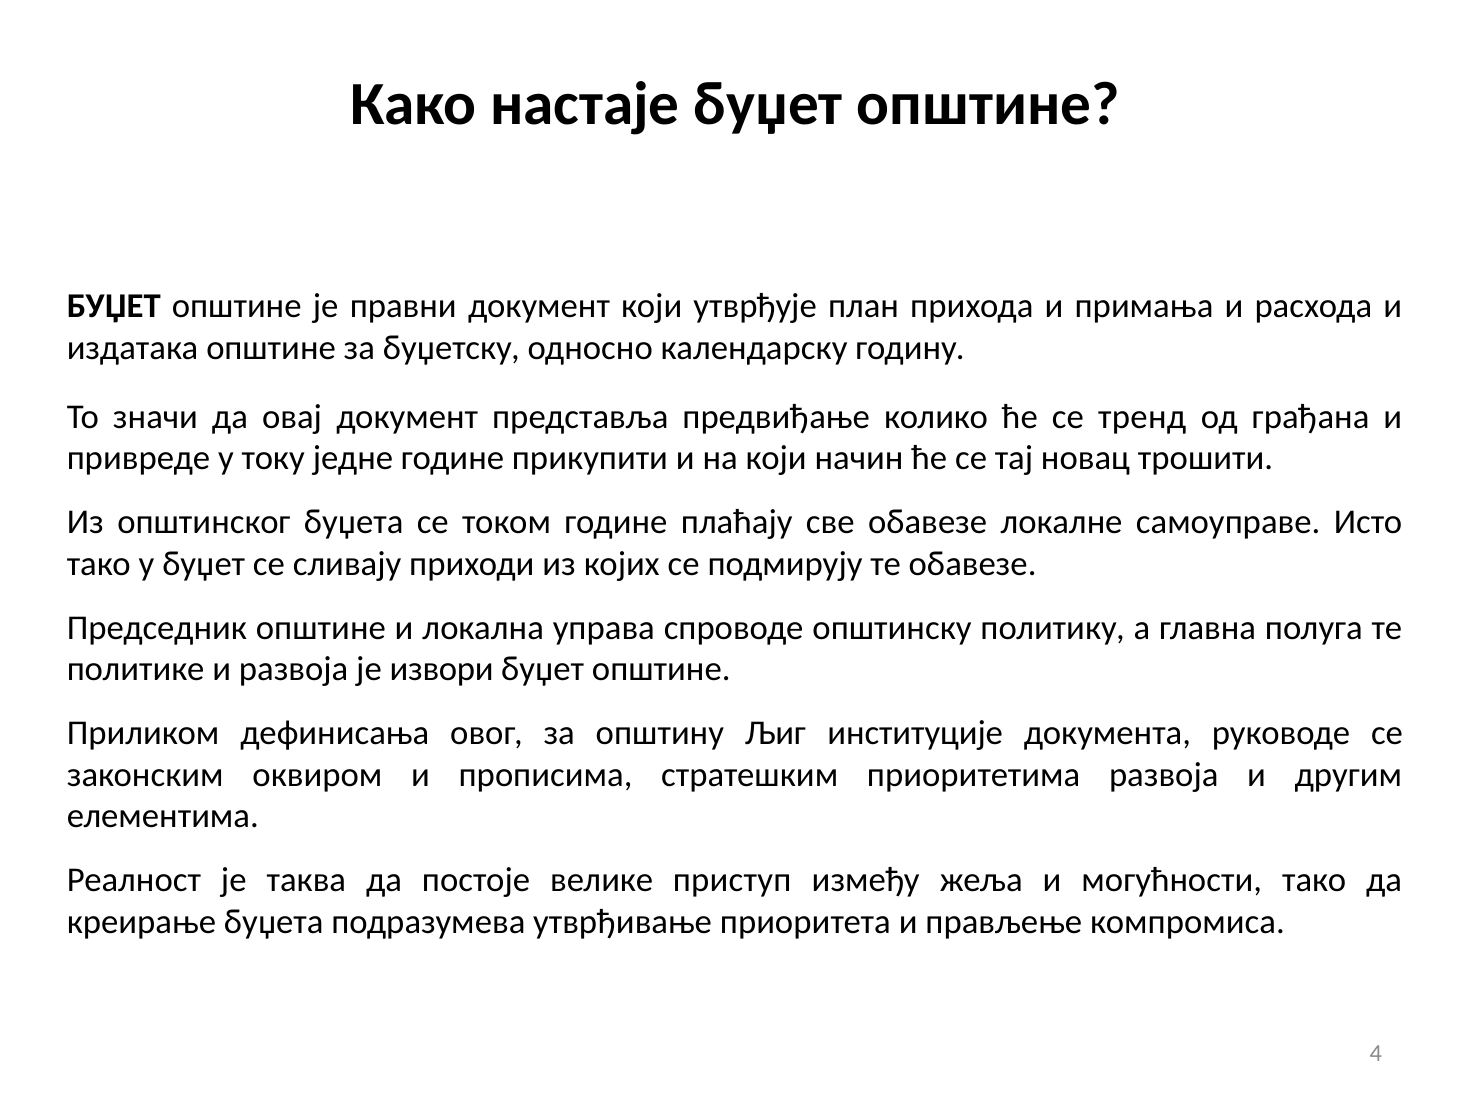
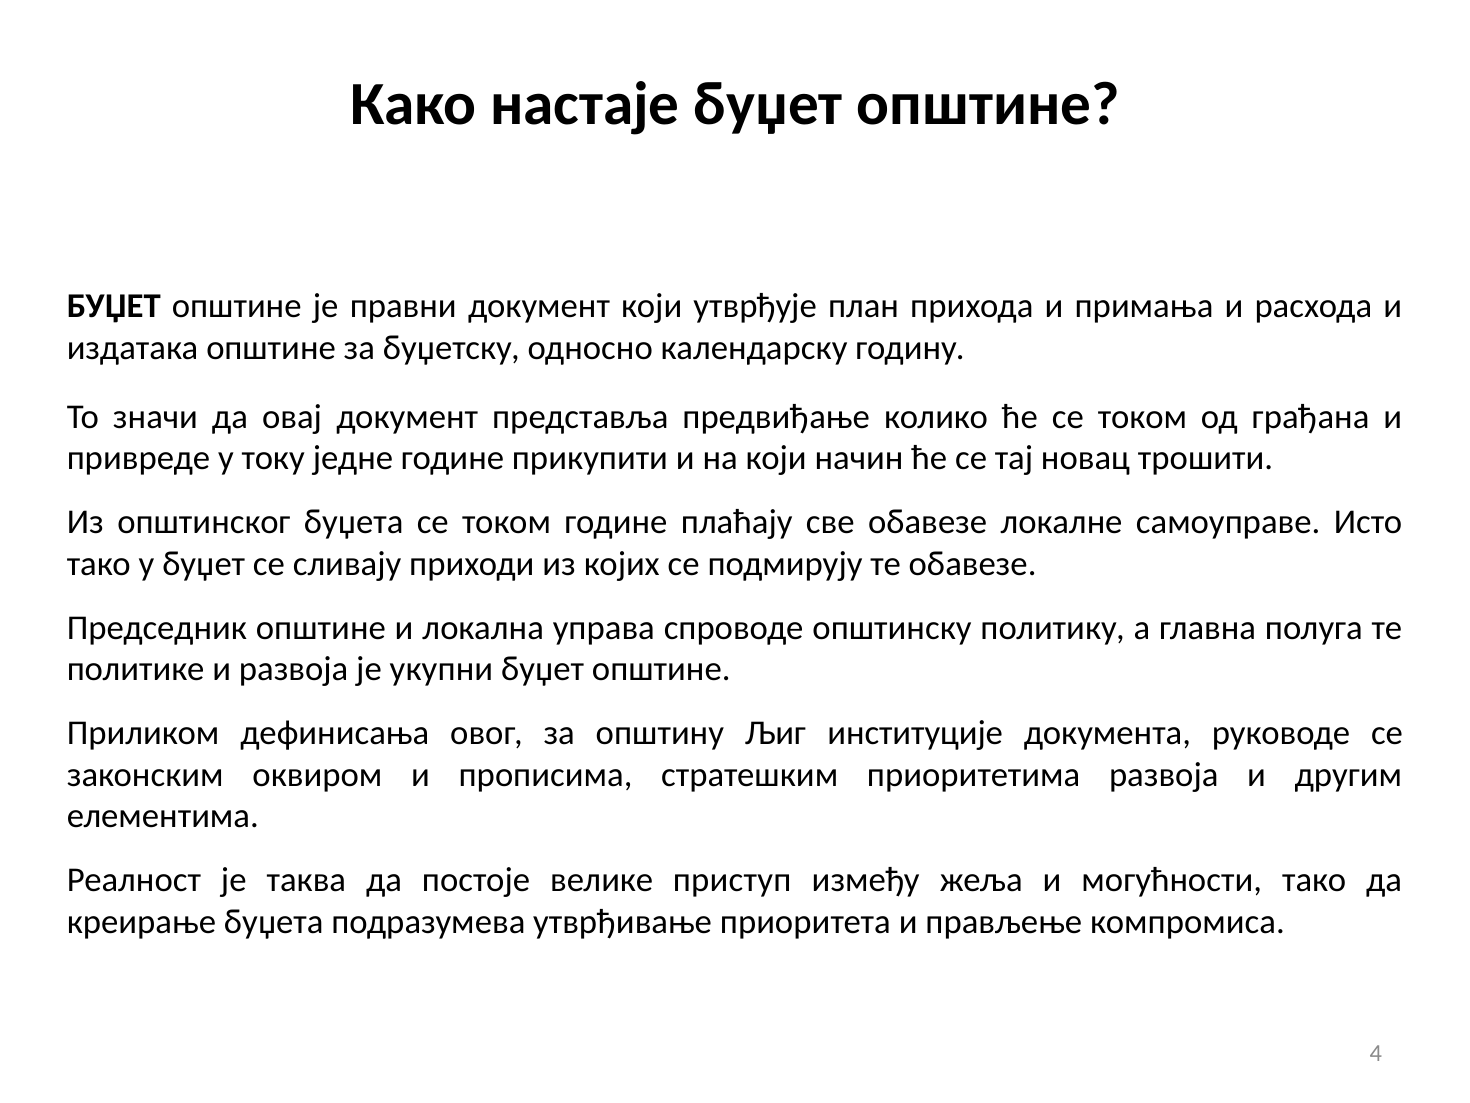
ће се тренд: тренд -> током (1142, 416)
извори: извори -> укупни (441, 669)
